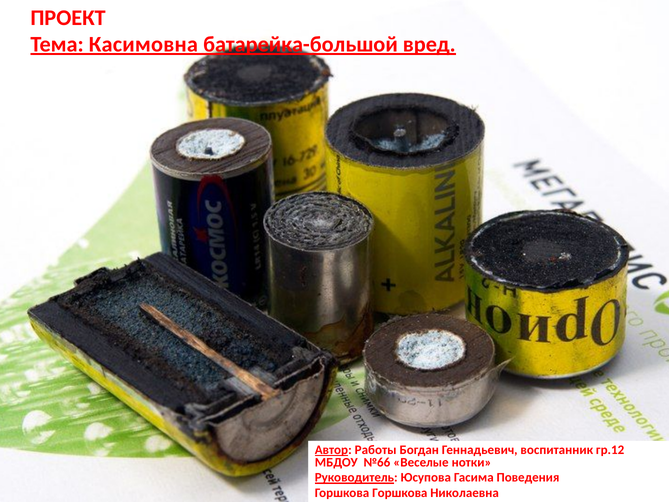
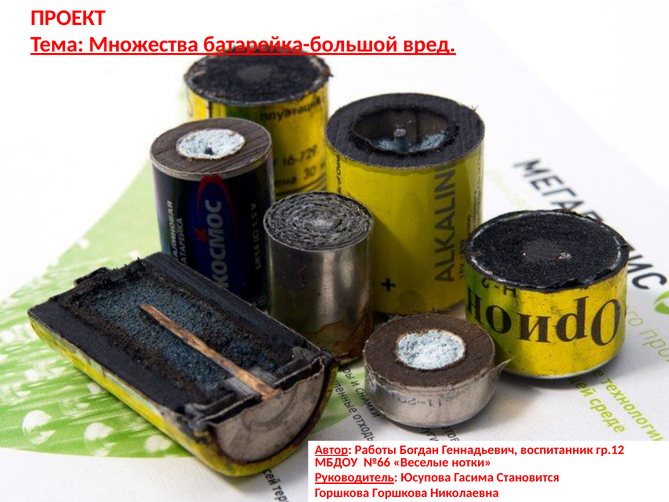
Касимовна: Касимовна -> Множества (144, 45)
Поведения: Поведения -> Становится (528, 477)
